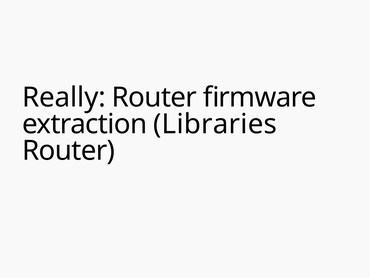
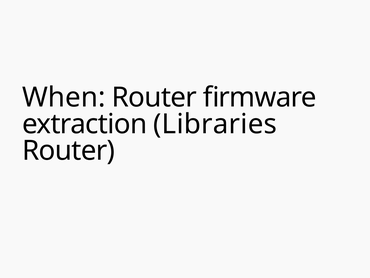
Really: Really -> When (64, 97)
